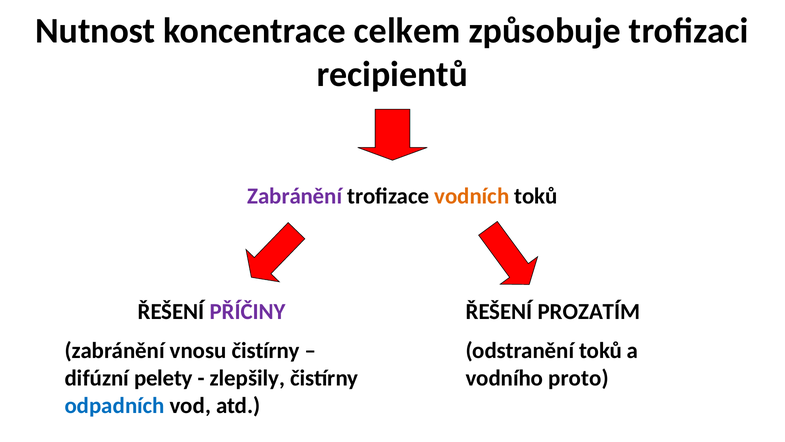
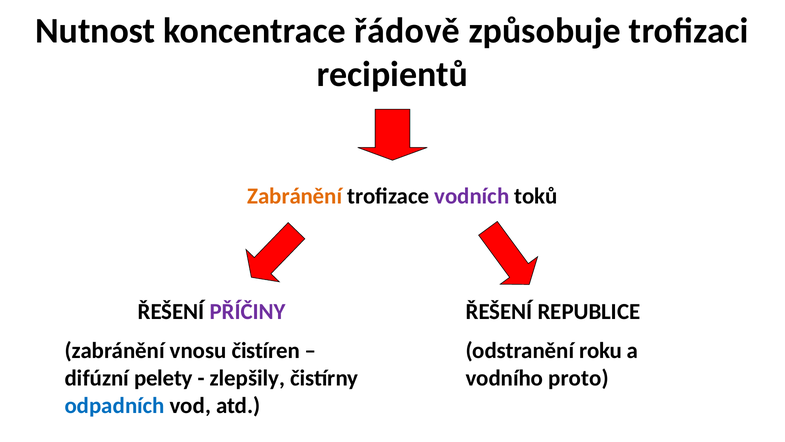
celkem: celkem -> řádově (407, 31)
Zabránění colour: purple -> orange (295, 196)
vodních colour: orange -> purple (472, 196)
PROZATÍM: PROZATÍM -> REPUBLICE (589, 311)
vnosu čistírny: čistírny -> čistíren (266, 350)
odstranění toků: toků -> roku (601, 350)
